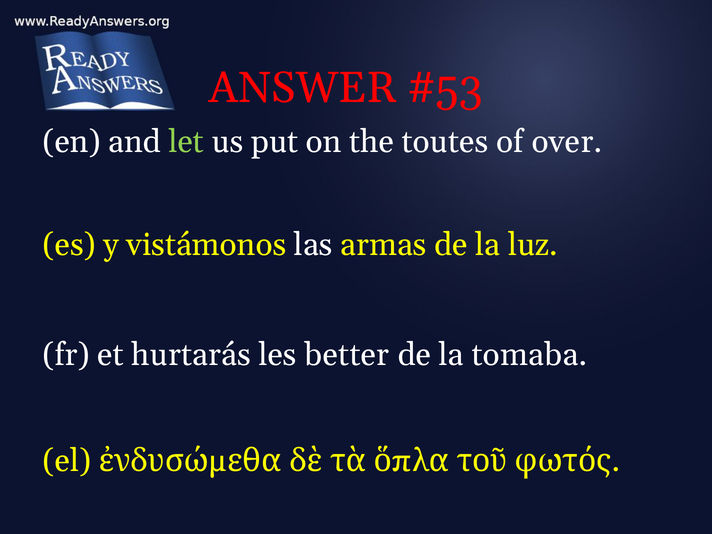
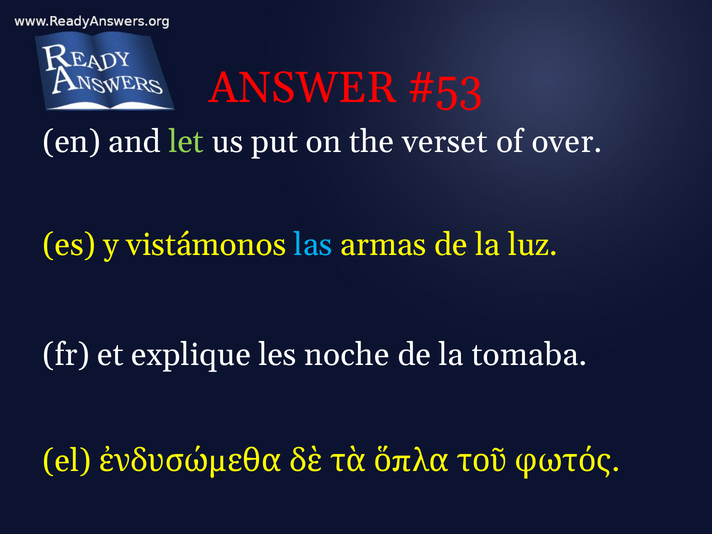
toutes: toutes -> verset (445, 142)
las colour: white -> light blue (313, 245)
hurtarás: hurtarás -> explique (191, 355)
better: better -> noche (347, 355)
